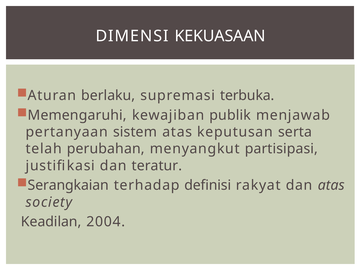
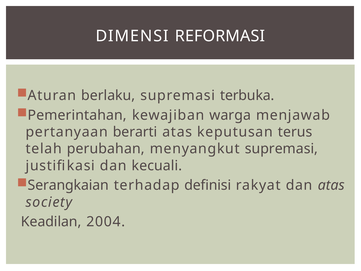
KEKUASAAN: KEKUASAAN -> REFORMASI (220, 36)
Memengaruhi: Memengaruhi -> Pemerintahan (77, 115)
publik: publik -> warga (230, 115)
sistem: sistem -> berarti (135, 132)
serta: serta -> terus (295, 132)
menyangkut partisipasi: partisipasi -> supremasi (281, 149)
teratur: teratur -> kecuali (157, 165)
